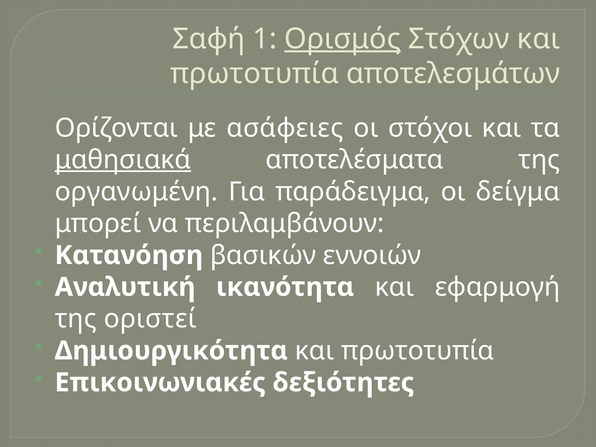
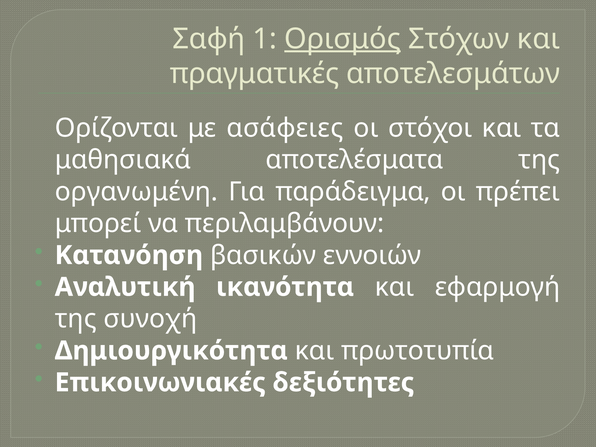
πρωτοτυπία: πρωτοτυπία -> πραγματικές (255, 74)
μαθησιακά underline: present -> none (123, 160)
δείγμα: δείγμα -> πρέπει (518, 192)
οριστεί: οριστεί -> συνοχή (150, 319)
